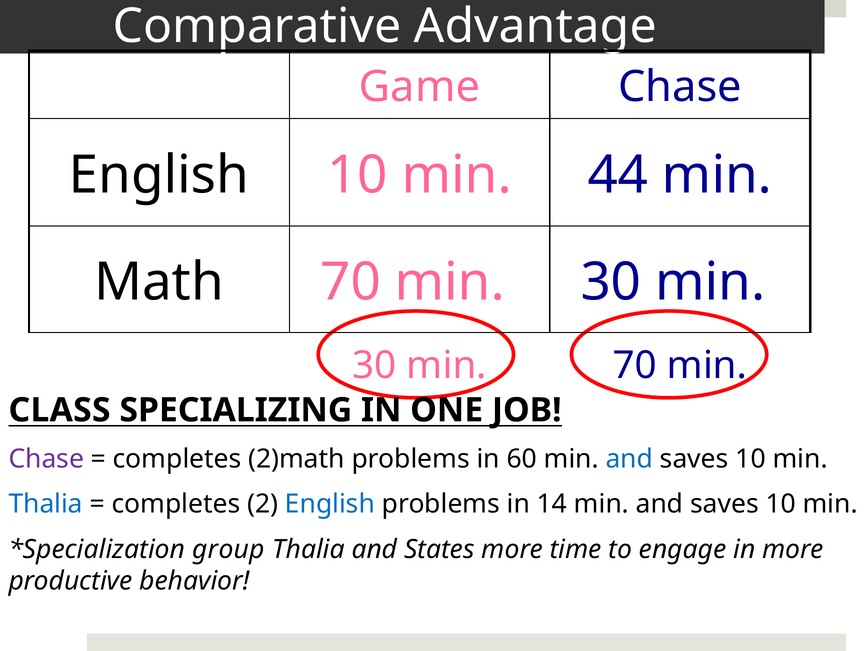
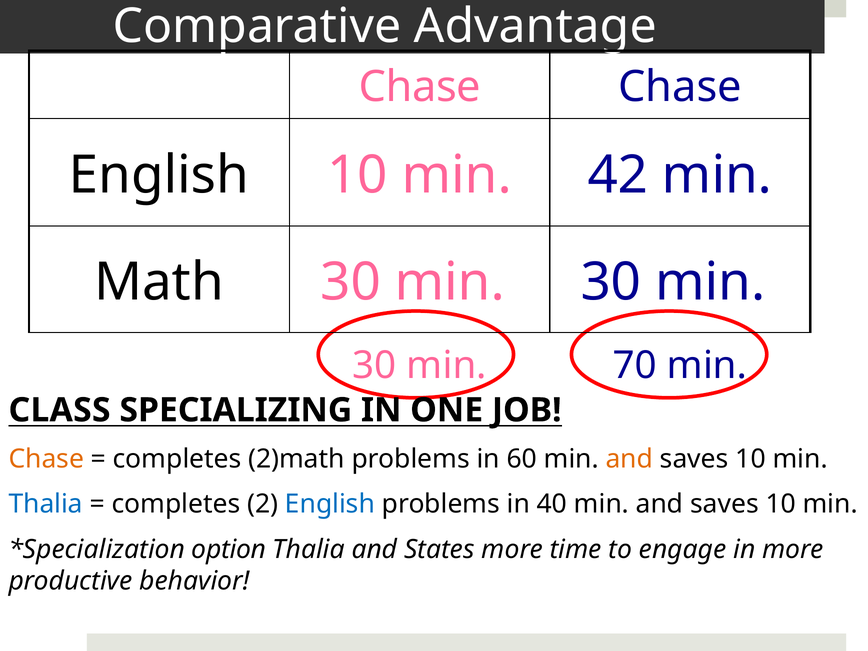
Game: Game -> Chase (420, 87)
44: 44 -> 42 (618, 175)
Math 70: 70 -> 30 (351, 282)
Chase colour: purple -> orange (46, 459)
and colour: blue -> orange (629, 459)
14: 14 -> 40 (552, 504)
group: group -> option (229, 549)
